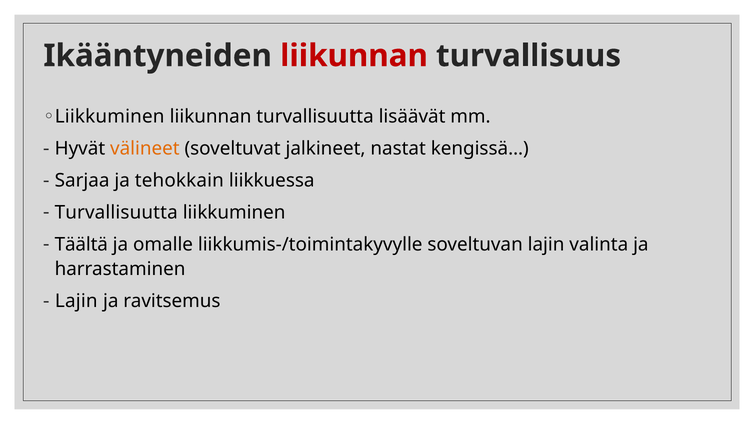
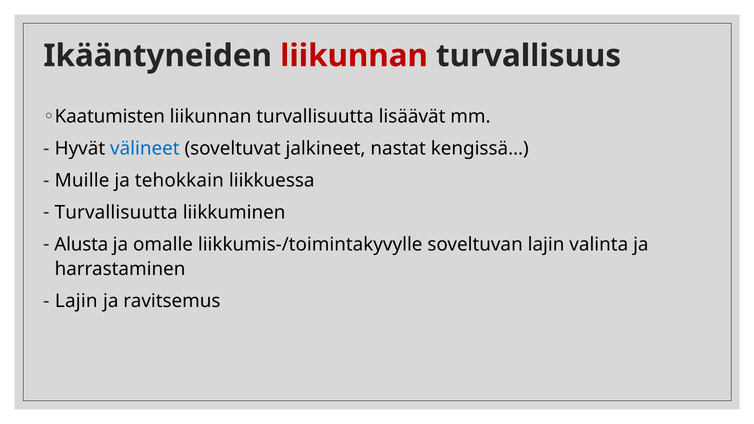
Liikkuminen: Liikkuminen -> Kaatumisten (110, 117)
välineet colour: orange -> blue (145, 149)
Sarjaa: Sarjaa -> Muille (82, 181)
Täältä: Täältä -> Alusta (81, 244)
